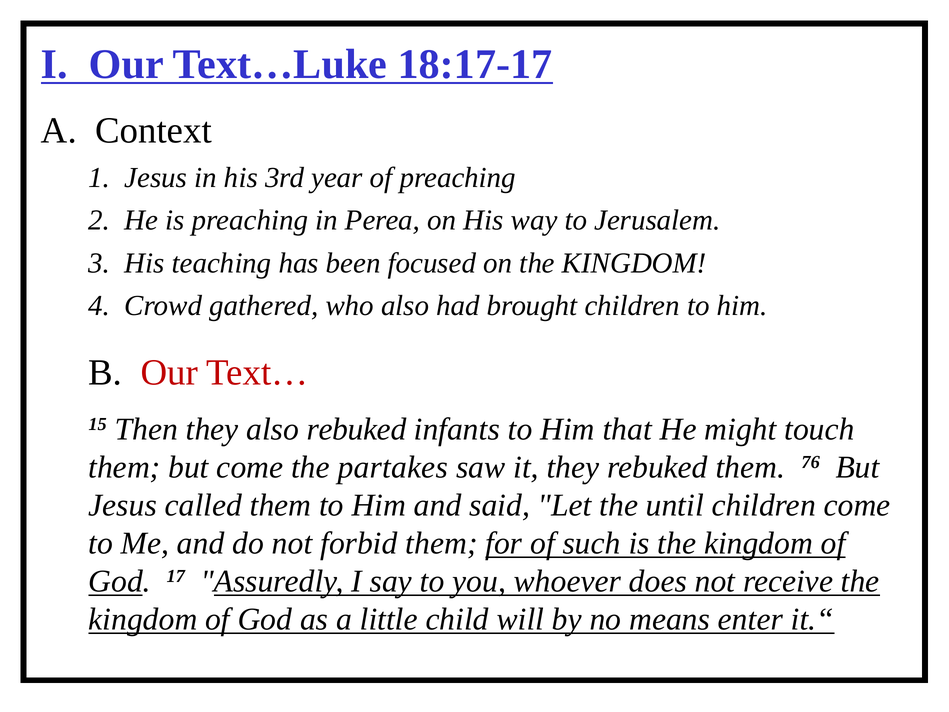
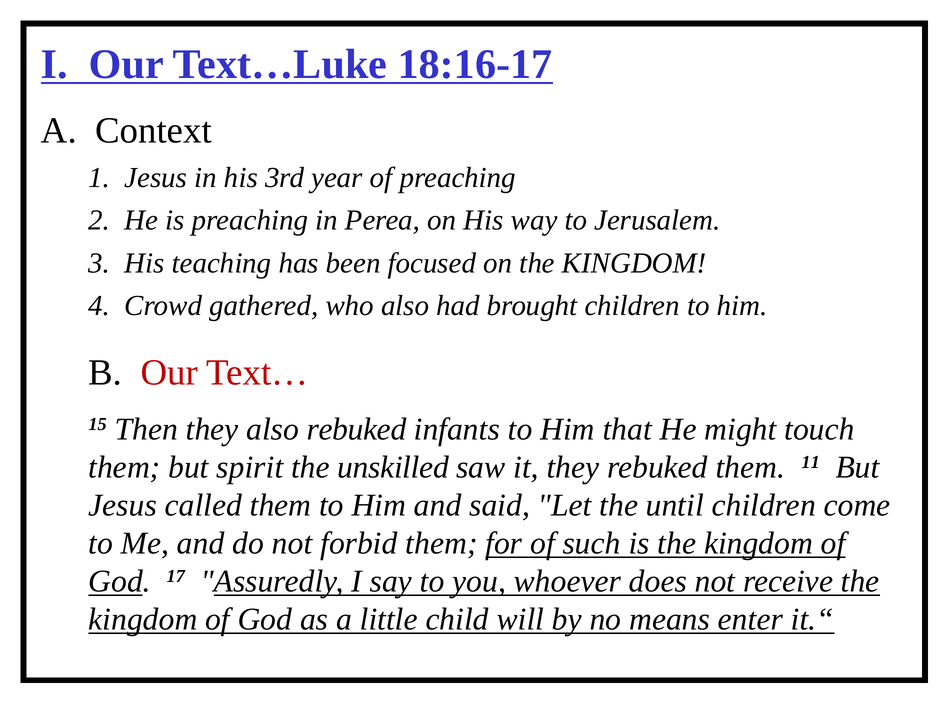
18:17-17: 18:17-17 -> 18:16-17 (475, 65)
but come: come -> spirit (250, 467)
partakes: partakes -> unskilled (393, 467)
76: 76 -> 11 (811, 462)
